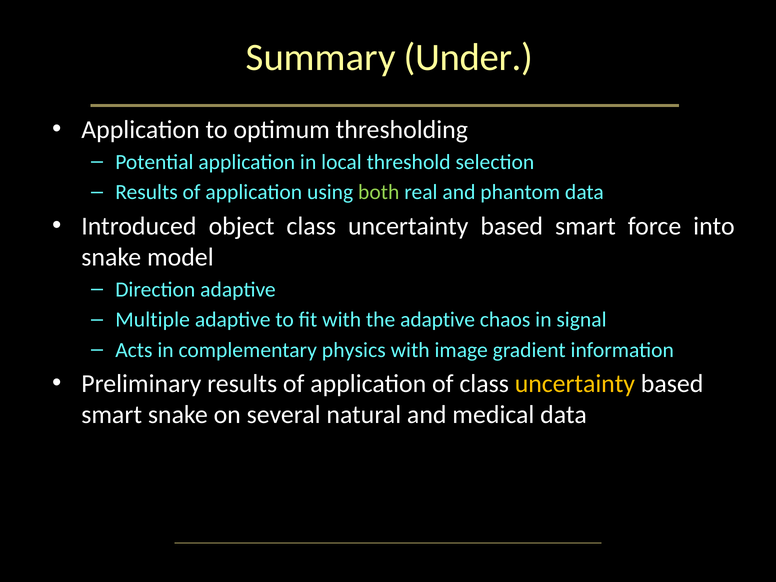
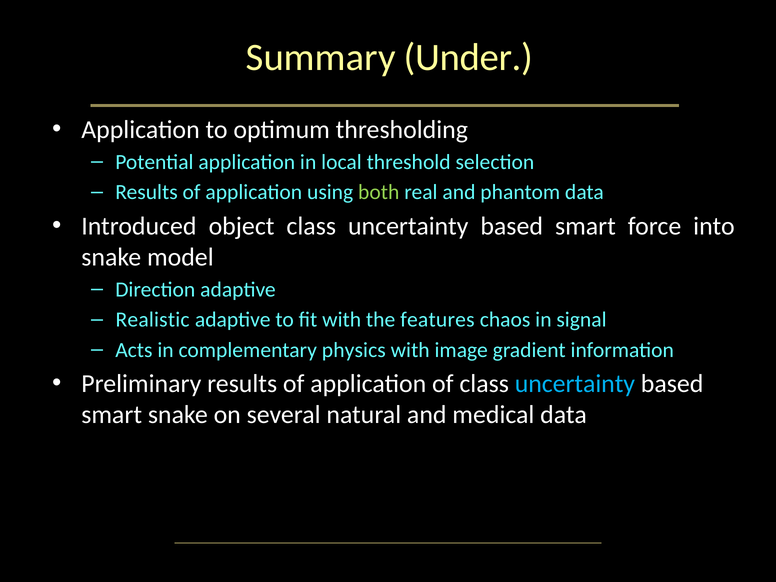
Multiple: Multiple -> Realistic (153, 320)
the adaptive: adaptive -> features (437, 320)
uncertainty colour: yellow -> light blue (575, 384)
